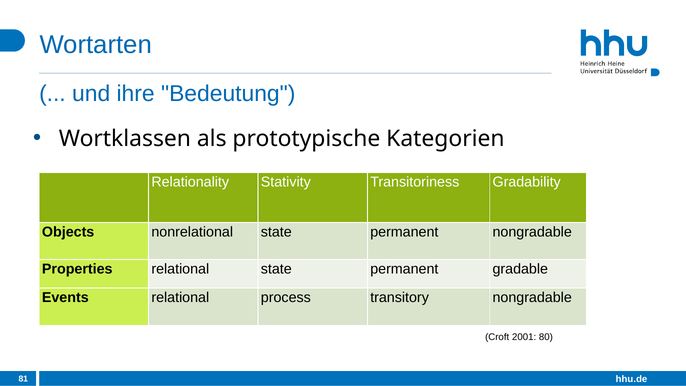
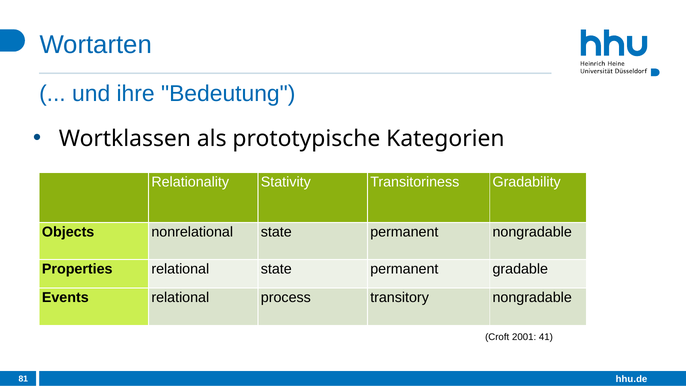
80: 80 -> 41 (546, 338)
